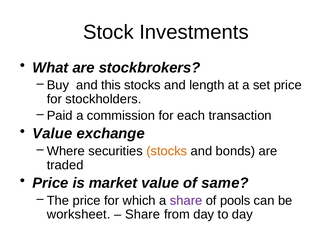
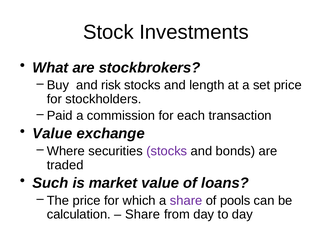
this: this -> risk (111, 85)
stocks colour: orange -> purple (167, 151)
Price: Price -> Such (50, 183)
same: same -> loans (225, 183)
worksheet: worksheet -> calculation (79, 214)
